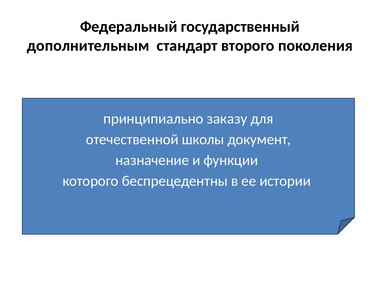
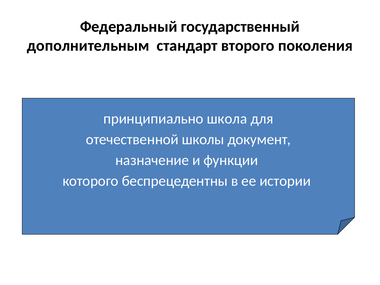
заказу: заказу -> школа (227, 119)
